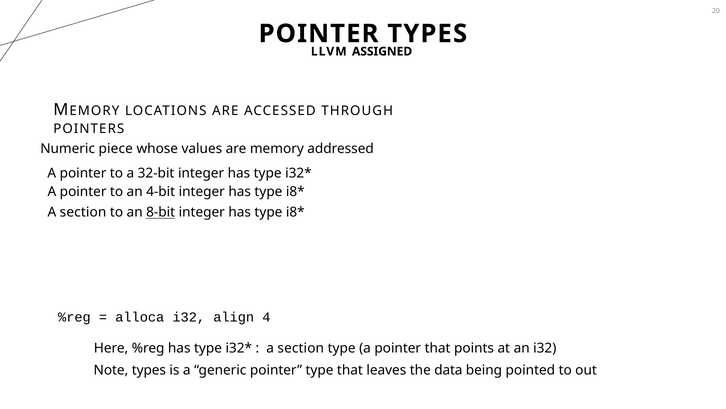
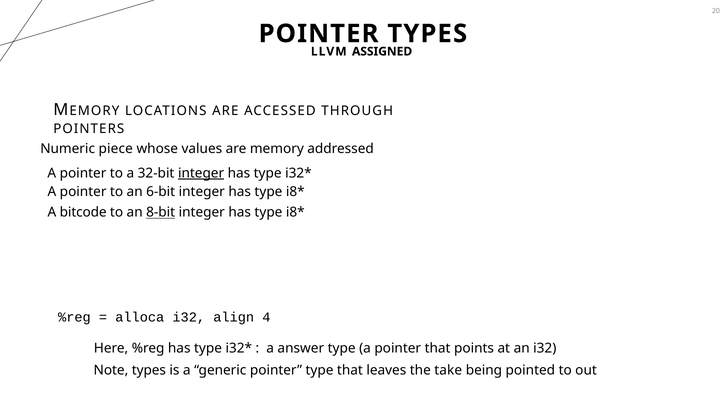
integer underline: none -> present (201, 173)
4-bit: 4-bit -> 6-bit (161, 192)
section: section -> bitcode (83, 212)
section: section -> answer (301, 348)
data: data -> take (448, 370)
